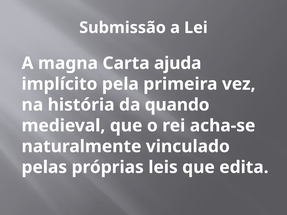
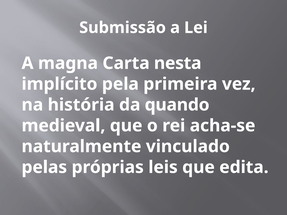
ajuda: ajuda -> nesta (178, 63)
